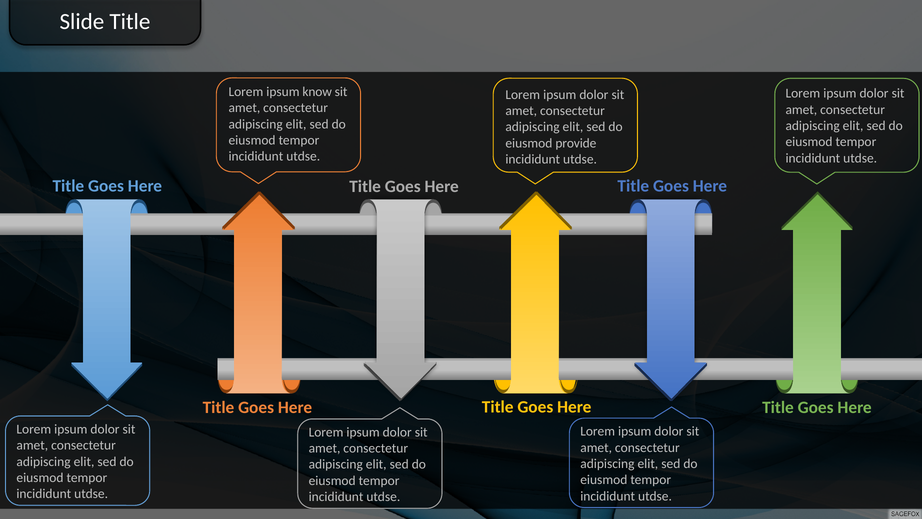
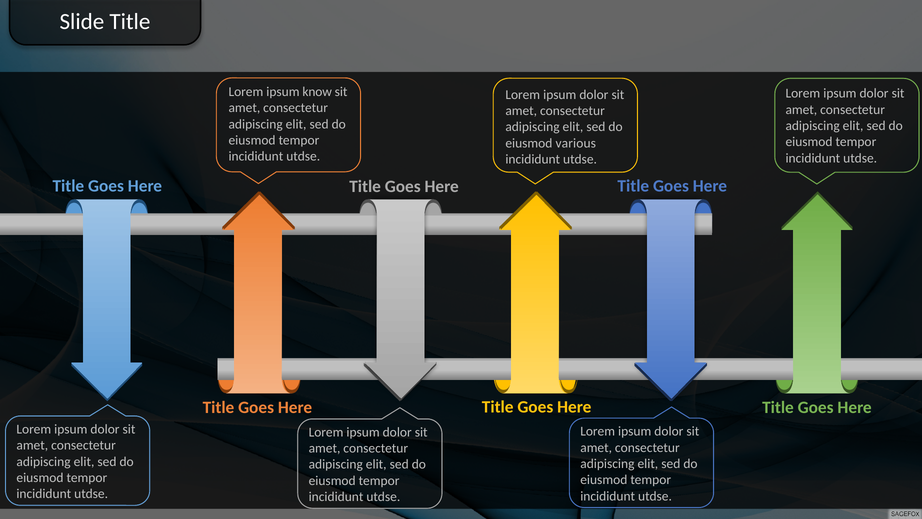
provide: provide -> various (576, 143)
